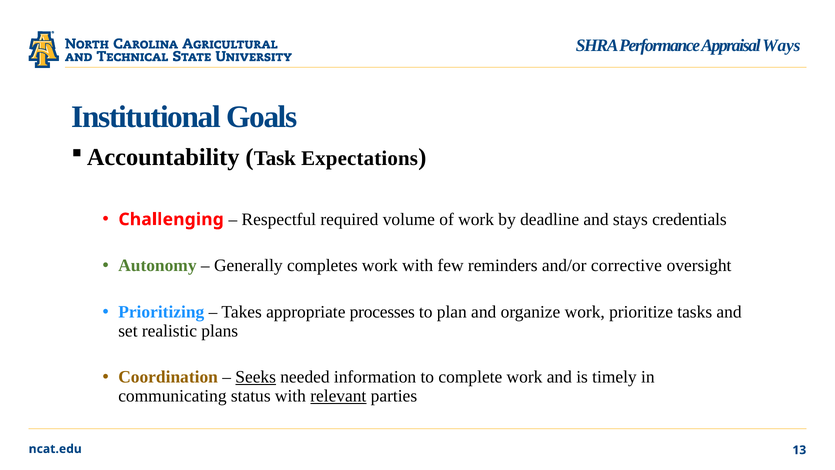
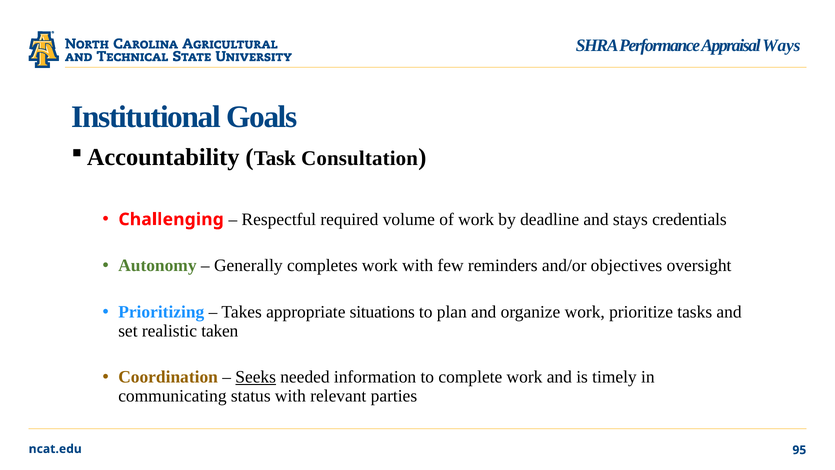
Expectations: Expectations -> Consultation (360, 158)
corrective: corrective -> objectives (626, 266)
processes: processes -> situations (382, 312)
plans: plans -> taken (220, 331)
relevant underline: present -> none (338, 396)
13: 13 -> 95 (799, 450)
